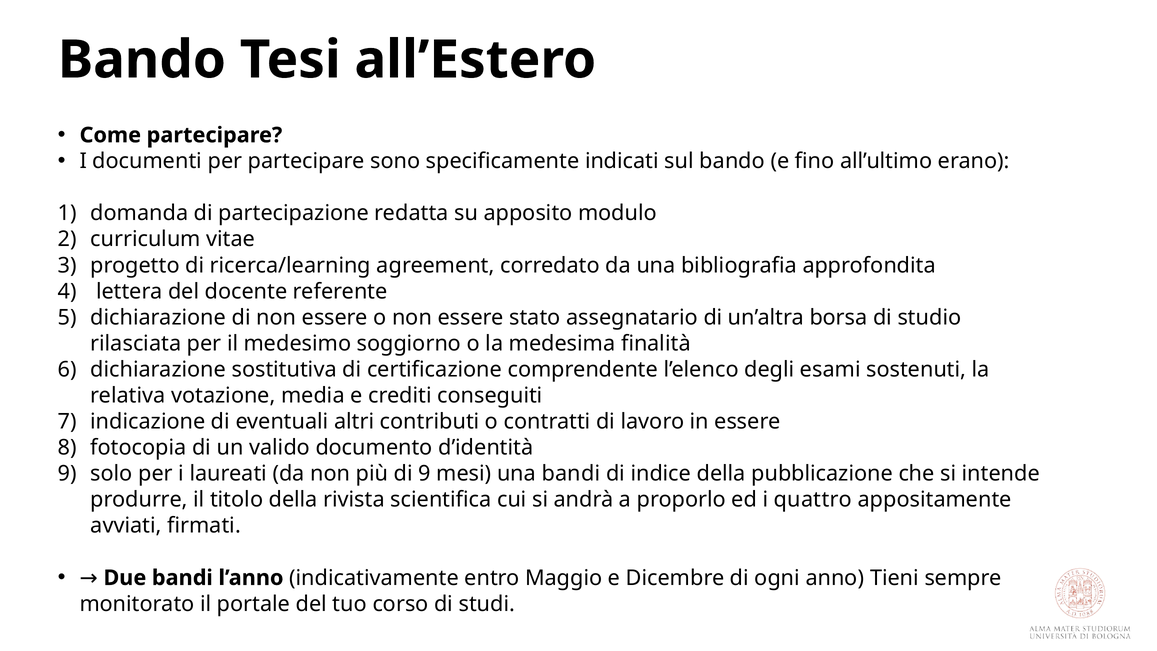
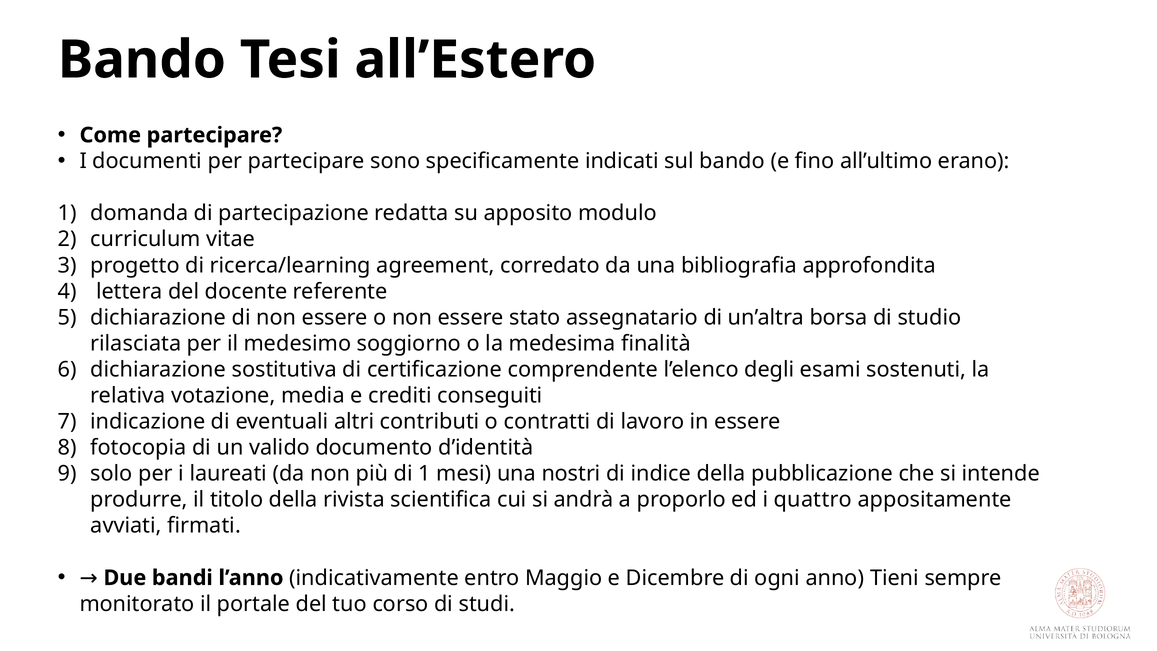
di 9: 9 -> 1 (425, 474)
una bandi: bandi -> nostri (571, 474)
